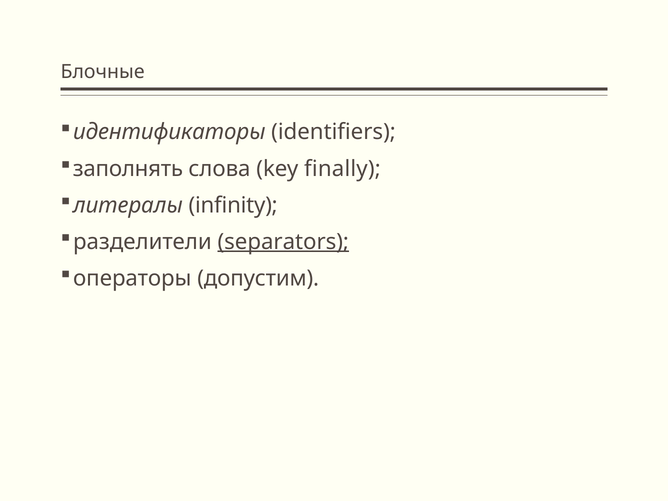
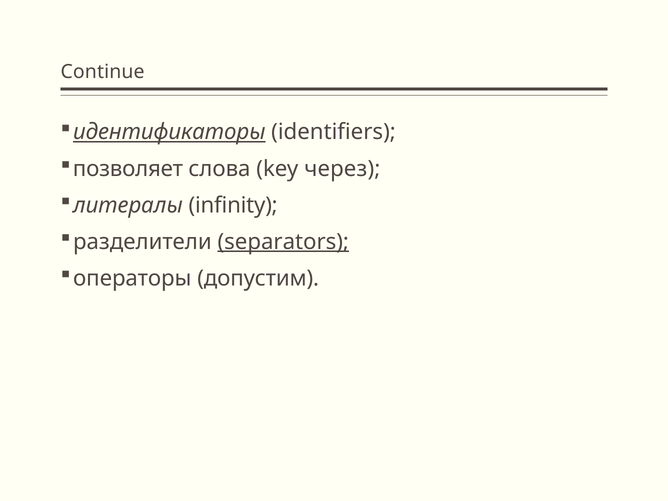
Блочные: Блочные -> Continue (103, 72)
идентификаторы underline: none -> present (169, 132)
заполнять: заполнять -> позволяет (128, 169)
finally: finally -> через (342, 169)
